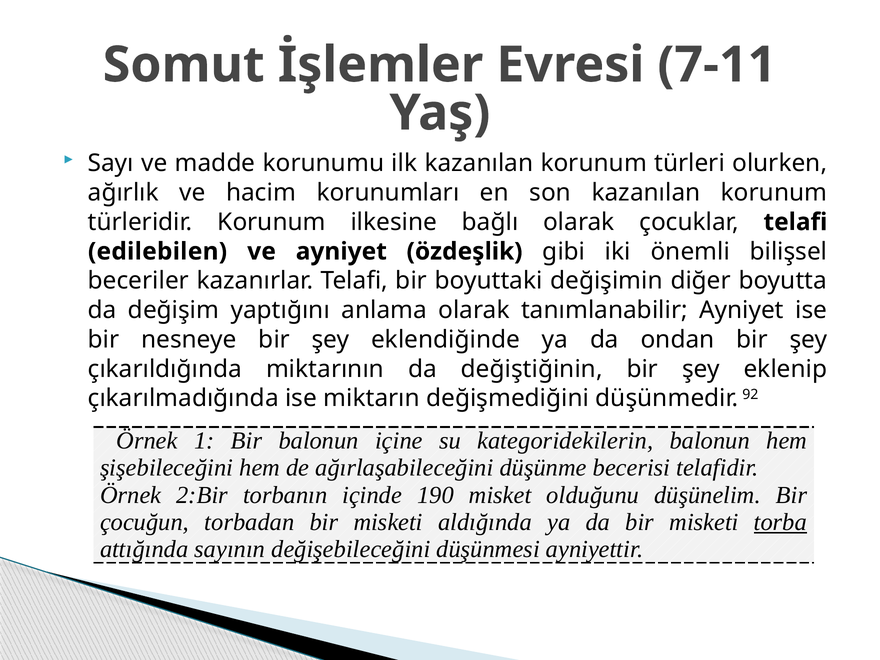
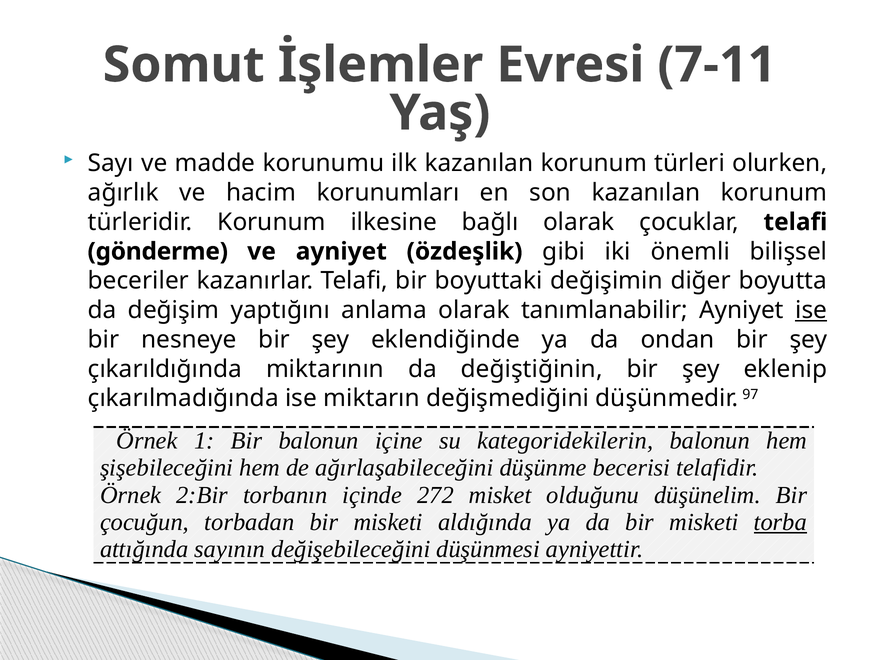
edilebilen: edilebilen -> gönderme (158, 251)
ise underline: none -> present (811, 310)
92: 92 -> 97 (750, 395)
190: 190 -> 272 (436, 495)
